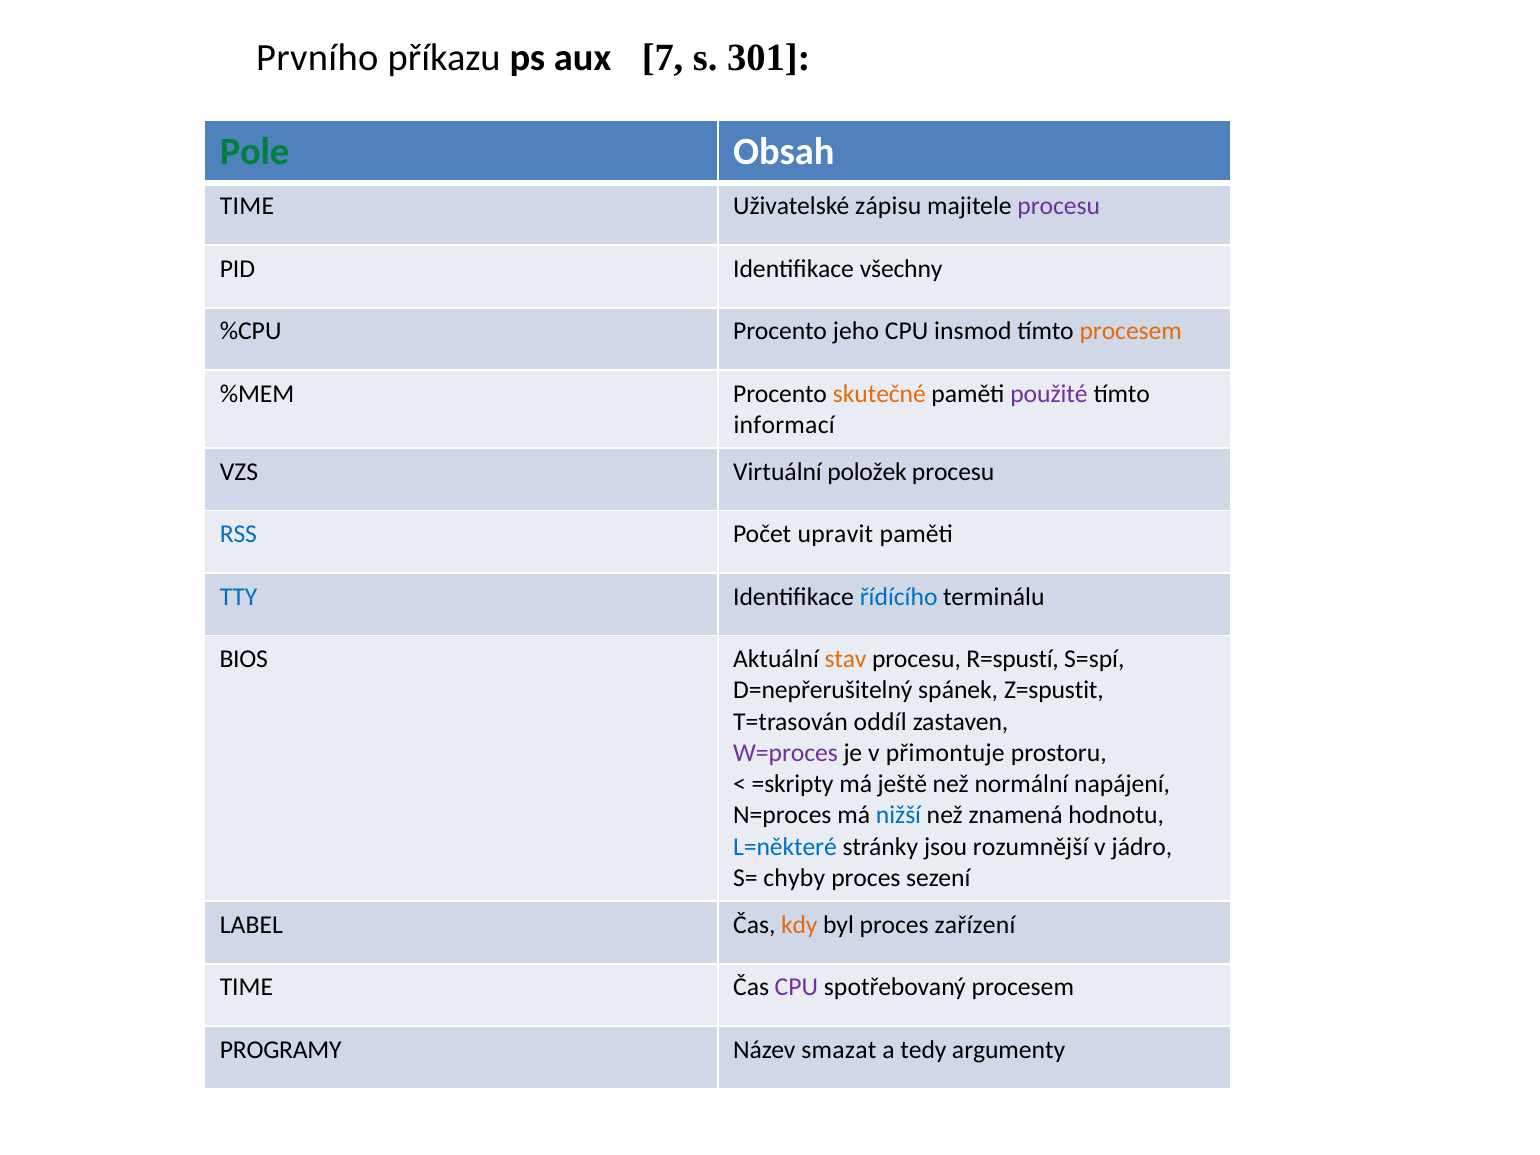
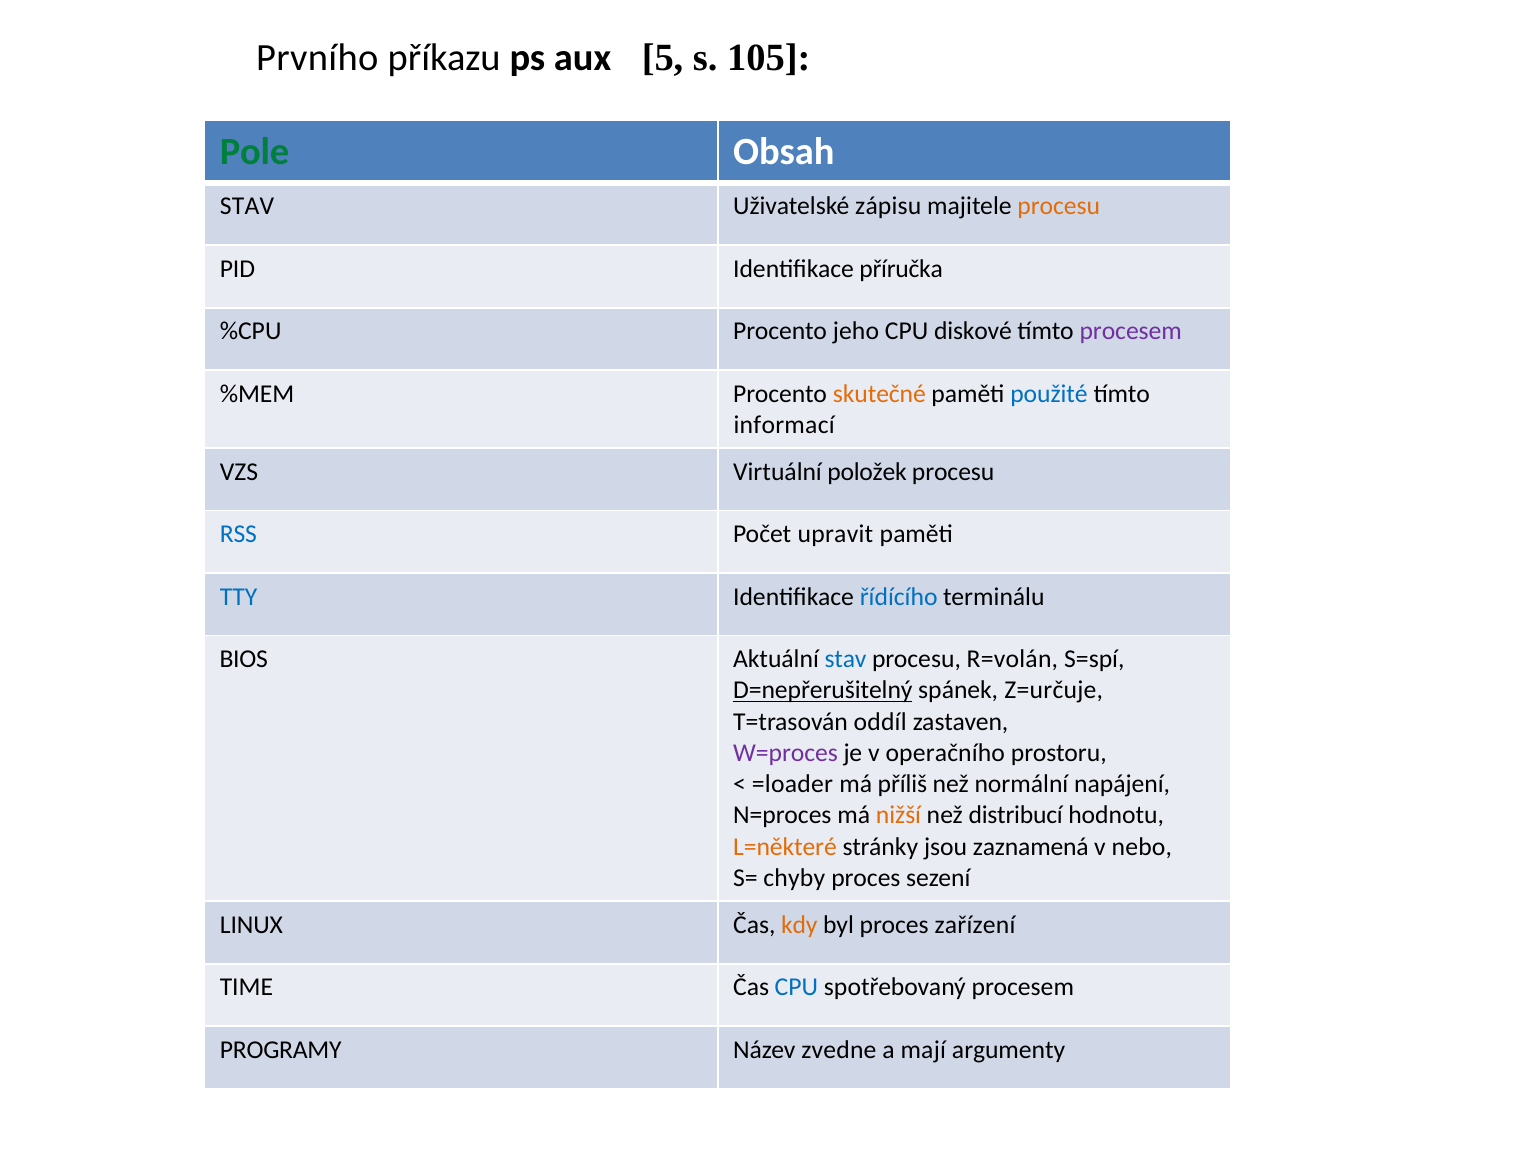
7: 7 -> 5 (663, 57)
301: 301 -> 105 (769, 57)
TIME: TIME -> STAV (247, 206)
procesu colour: purple -> orange (1059, 206)
všechny: všechny -> příručka (901, 269)
insmod: insmod -> diskové (973, 331)
procesem colour: orange -> purple (1131, 331)
použité colour: purple -> blue (1049, 394)
stav colour: orange -> blue (846, 659)
R=spustí: R=spustí -> R=volán (1012, 659)
D=nepřerušitelný underline: none -> present (823, 690)
Z=spustit: Z=spustit -> Z=určuje (1054, 690)
přimontuje: přimontuje -> operačního (945, 753)
=skripty: =skripty -> =loader (792, 784)
ještě: ještě -> příliš (902, 784)
nižší colour: blue -> orange (899, 815)
znamená: znamená -> distribucí (1016, 815)
L=některé colour: blue -> orange (785, 847)
rozumnější: rozumnější -> zaznamená (1031, 847)
jádro: jádro -> nebo (1142, 847)
LABEL: LABEL -> LINUX (251, 925)
CPU colour: purple -> blue (796, 987)
smazat: smazat -> zvedne (839, 1050)
tedy: tedy -> mají (923, 1050)
